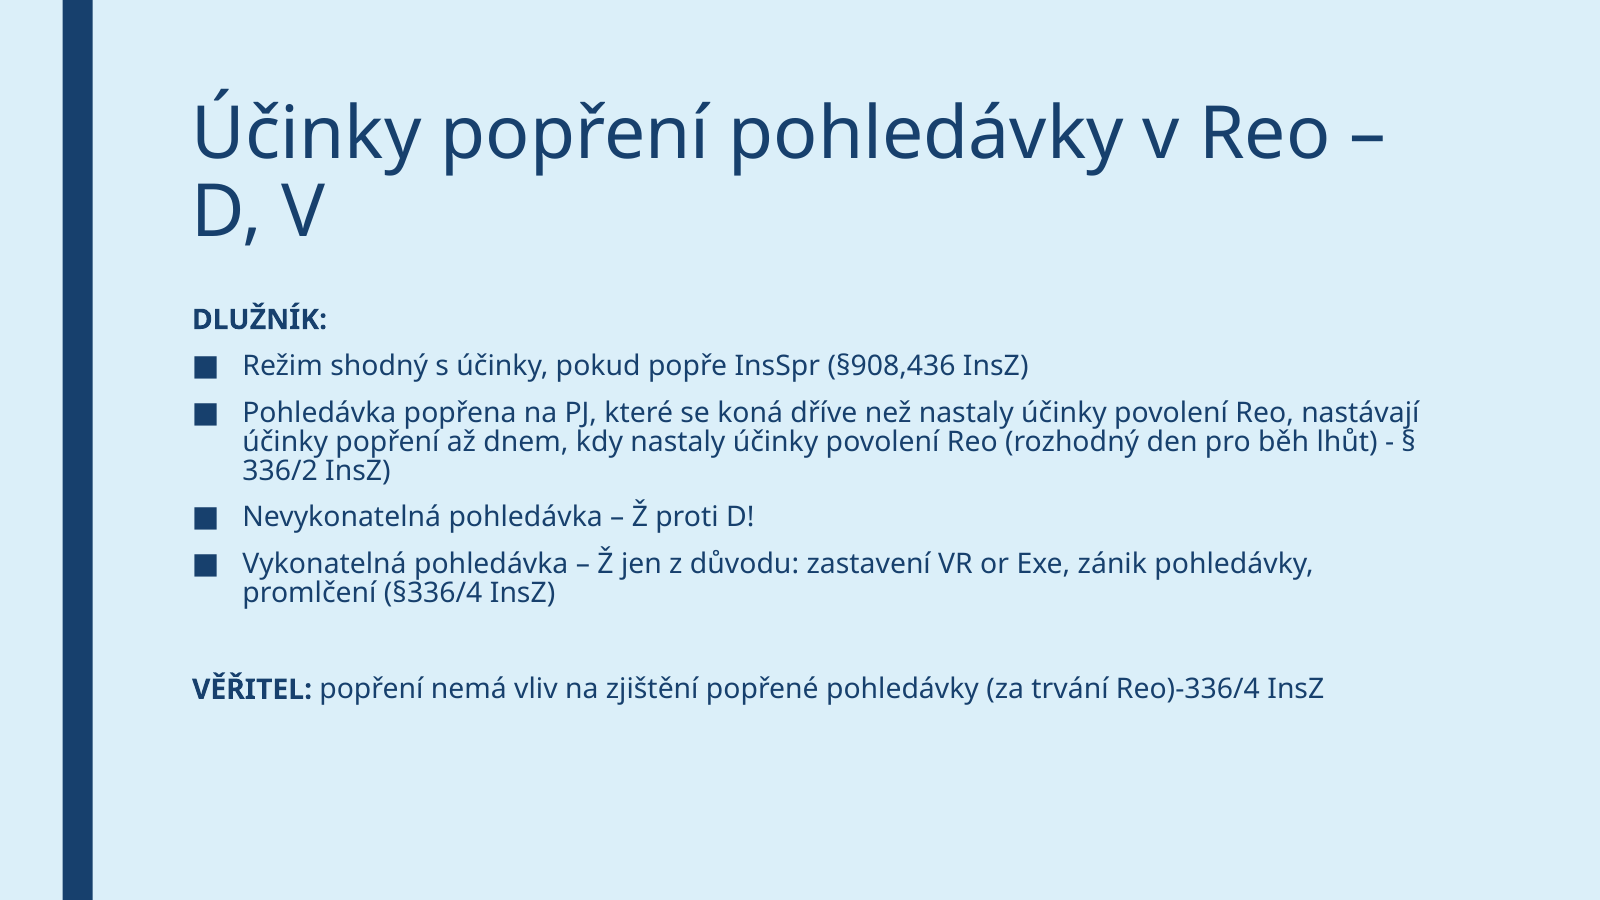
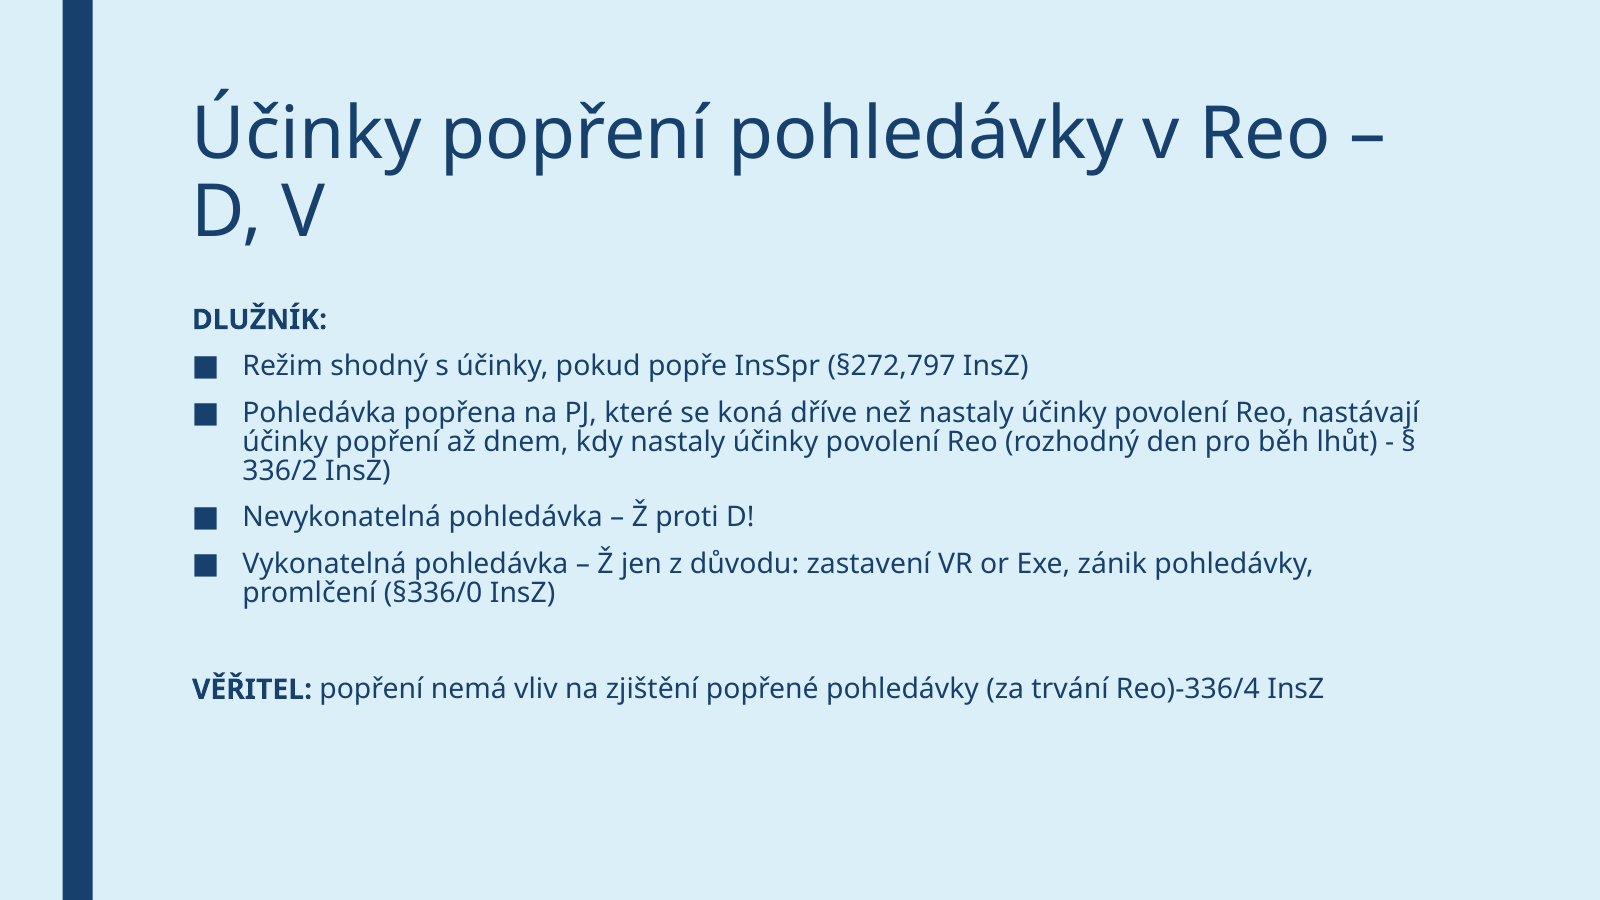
§908,436: §908,436 -> §272,797 (892, 366)
§336/4: §336/4 -> §336/0 (433, 593)
